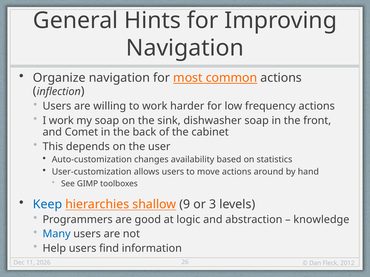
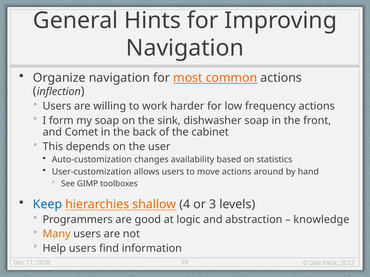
I work: work -> form (61, 121)
9: 9 -> 4 (185, 205)
Many colour: blue -> orange (57, 234)
